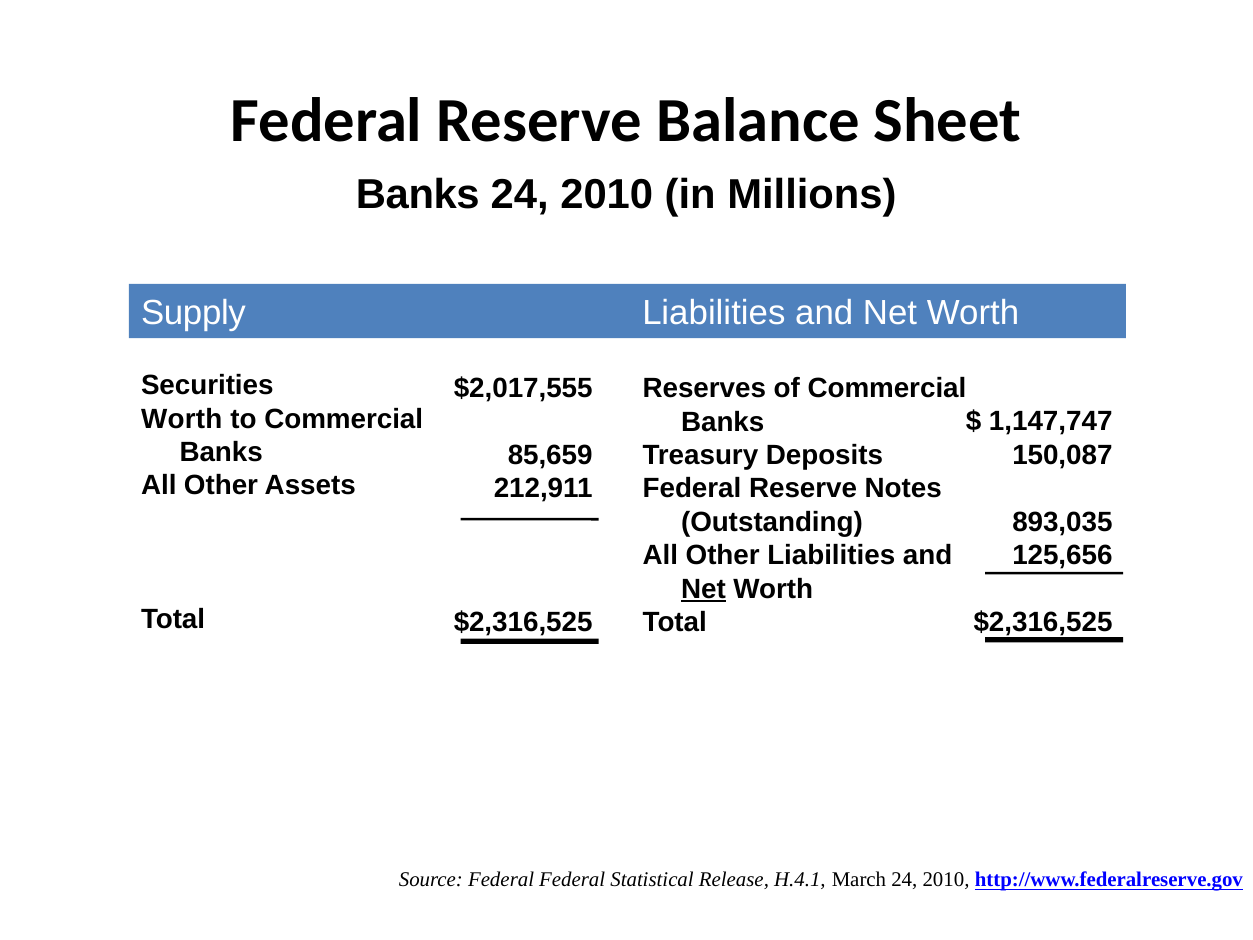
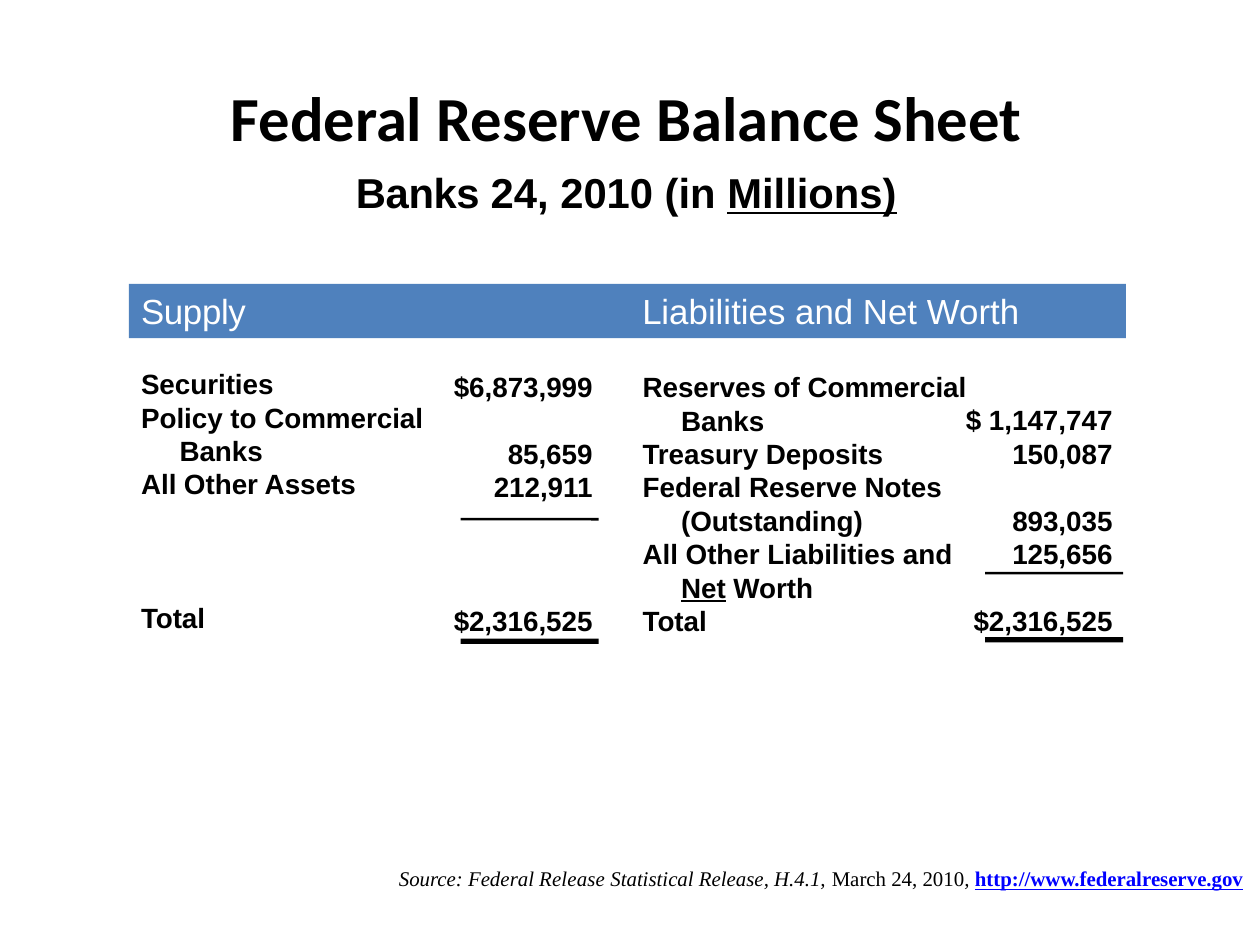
Millions underline: none -> present (812, 195)
$2,017,555: $2,017,555 -> $6,873,999 (523, 388)
Worth: Worth -> Policy (182, 419)
Federal Federal: Federal -> Release (572, 880)
